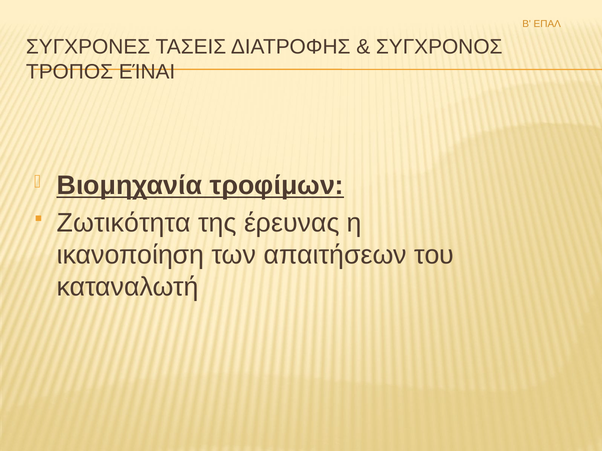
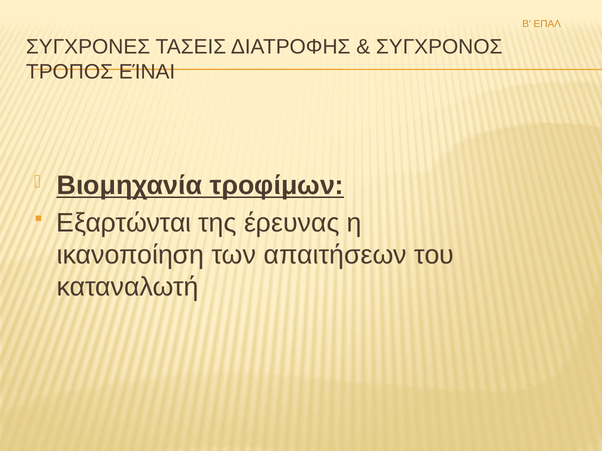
Ζωτικότητα: Ζωτικότητα -> Εξαρτώνται (124, 223)
